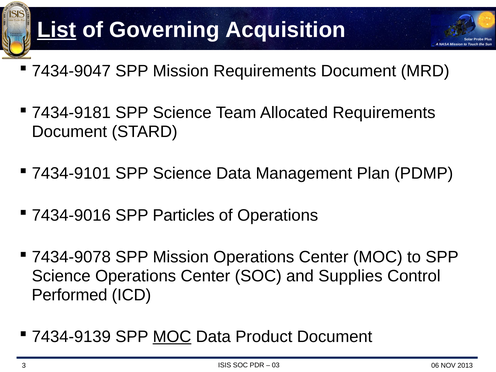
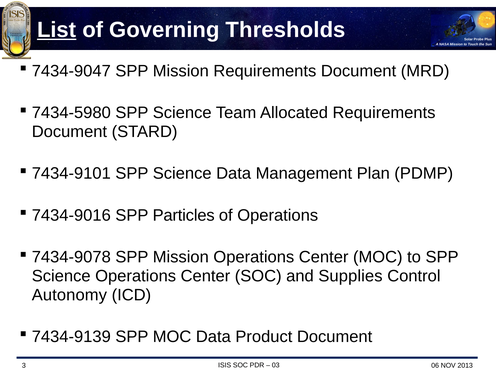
Acquisition: Acquisition -> Thresholds (286, 30)
7434-9181: 7434-9181 -> 7434-5980 (71, 113)
Performed: Performed -> Autonomy (69, 295)
MOC underline: present -> none (172, 337)
